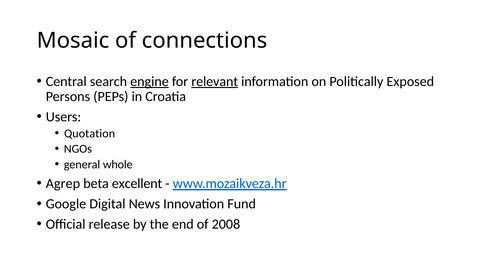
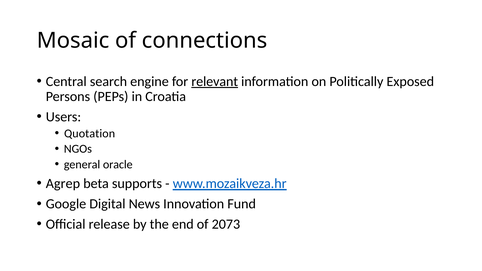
engine underline: present -> none (149, 81)
whole: whole -> oracle (118, 164)
excellent: excellent -> supports (137, 184)
2008: 2008 -> 2073 (226, 224)
